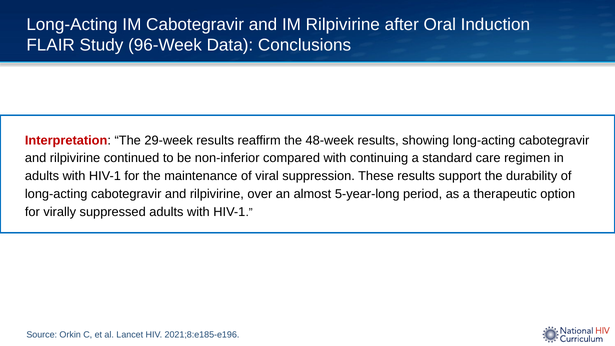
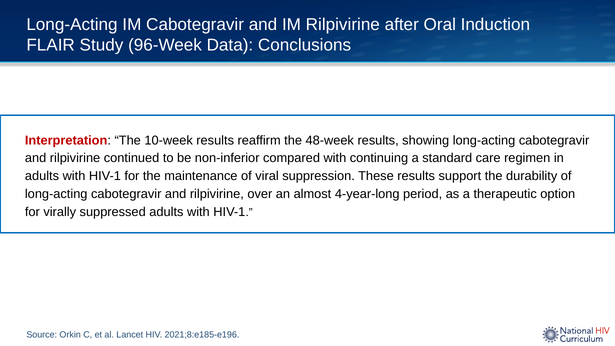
29-week: 29-week -> 10-week (169, 140)
5-year-long: 5-year-long -> 4-year-long (367, 194)
